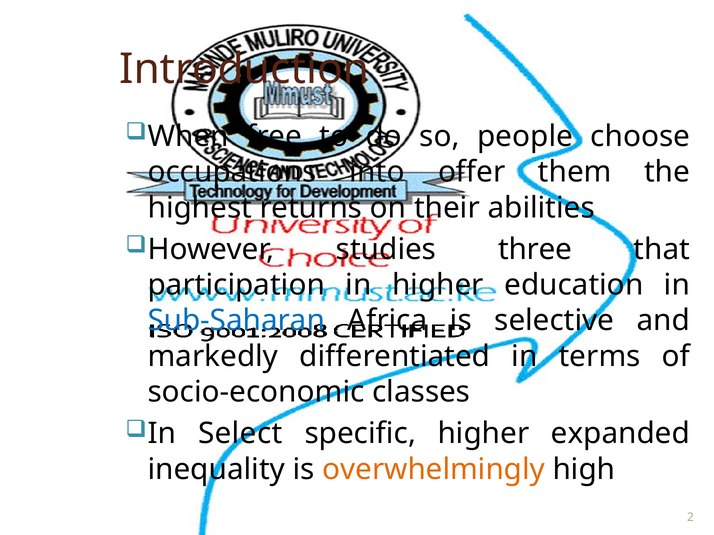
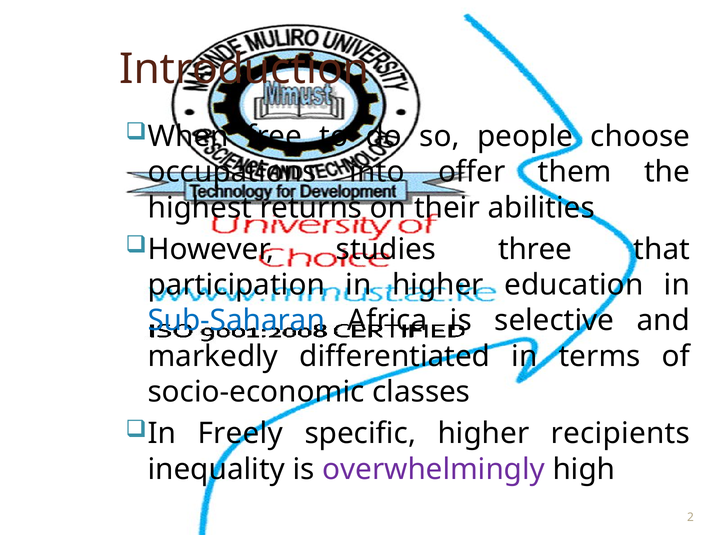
Select: Select -> Freely (240, 434)
expanded: expanded -> recipients (620, 434)
overwhelmingly colour: orange -> purple (434, 470)
